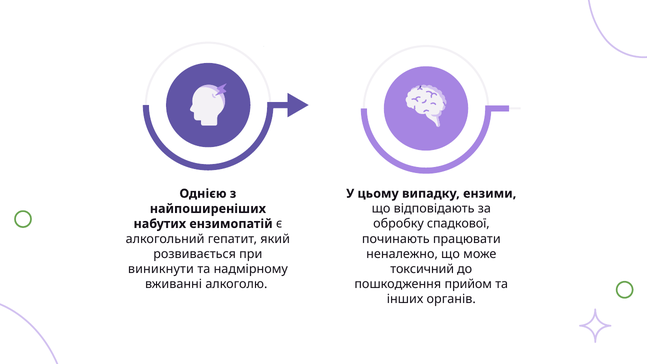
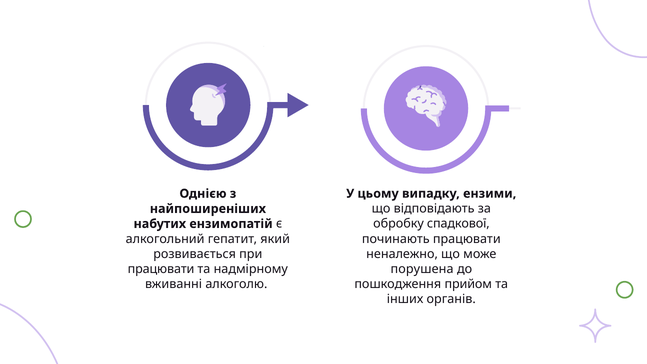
виникнути: виникнути -> працювати (161, 269)
токсичний: токсичний -> порушена (422, 269)
